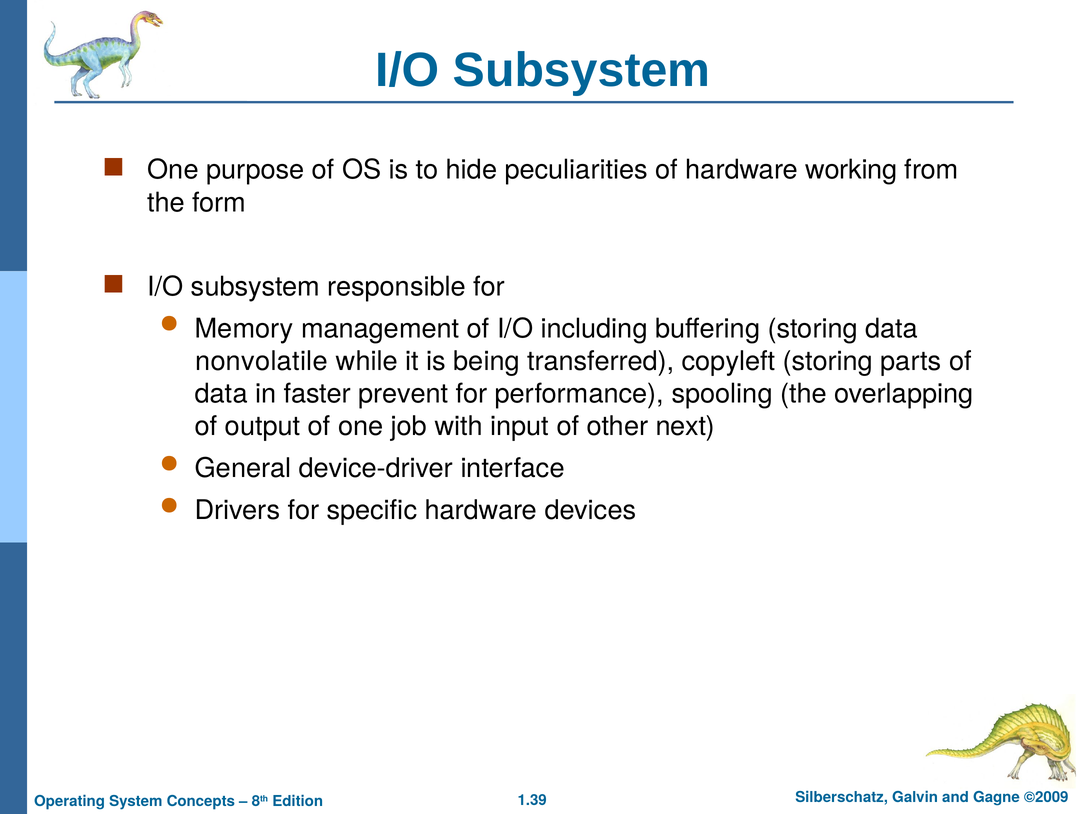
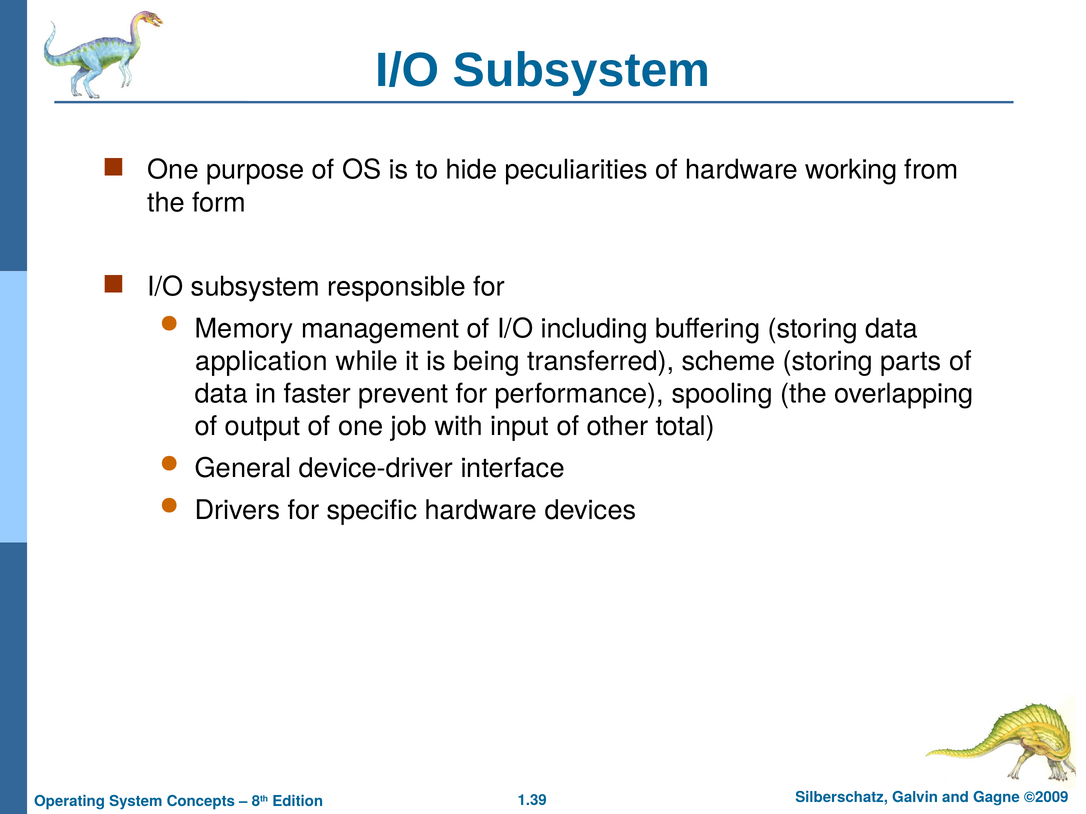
nonvolatile: nonvolatile -> application (262, 361)
copyleft: copyleft -> scheme (729, 361)
next: next -> total (685, 427)
